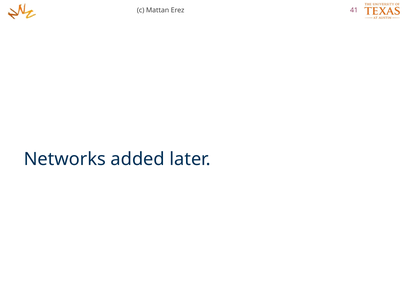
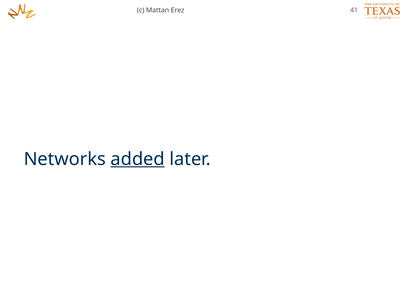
added underline: none -> present (138, 159)
